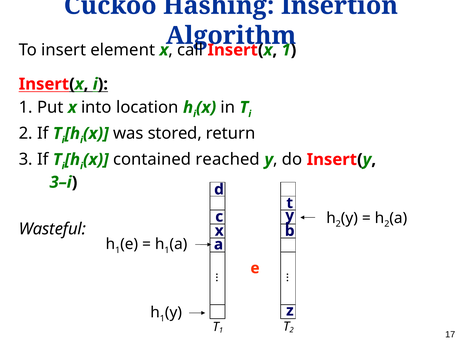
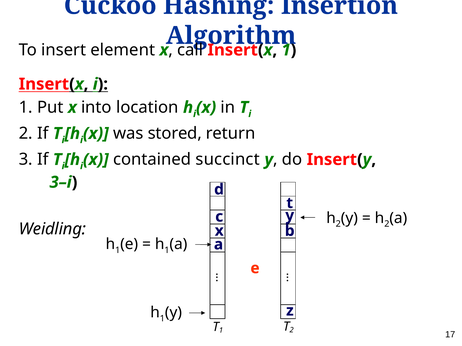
reached: reached -> succinct (228, 160)
Wasteful: Wasteful -> Weidling (52, 229)
